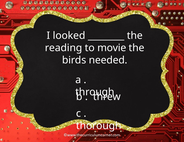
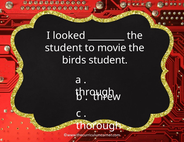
reading: reading -> student (64, 48)
birds needed: needed -> student (108, 60)
